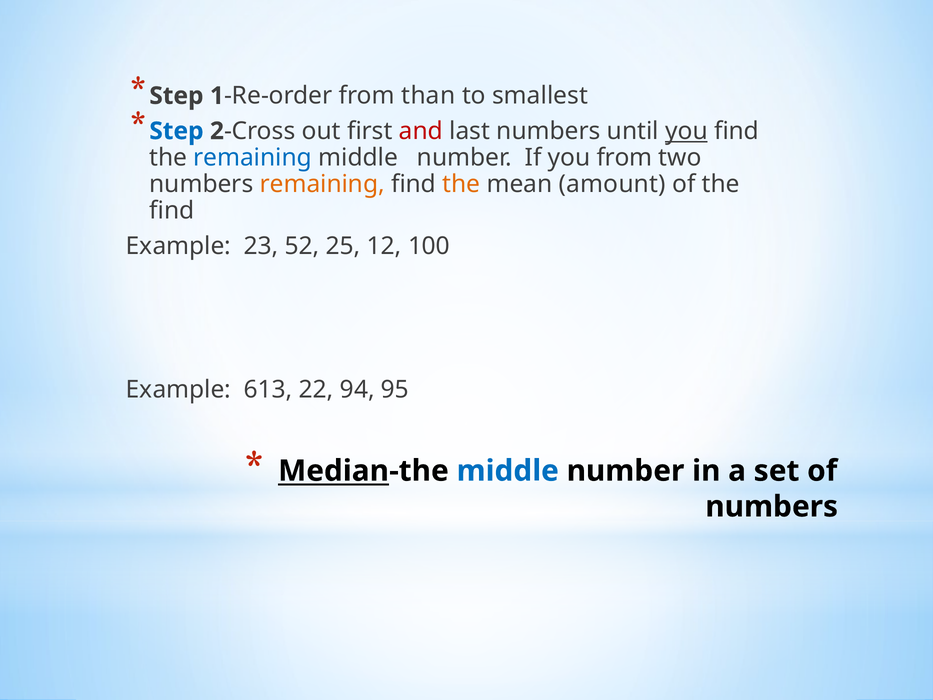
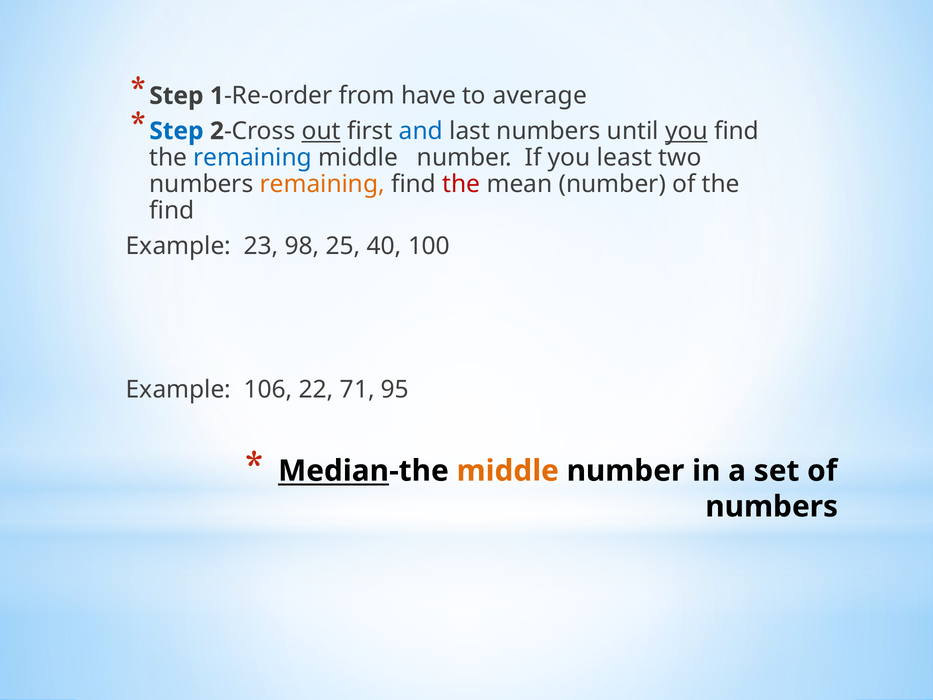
than: than -> have (429, 96)
smallest: smallest -> average (540, 96)
out underline: none -> present (321, 131)
and colour: red -> blue (421, 131)
you from: from -> least (624, 158)
the colour: orange -> red (461, 184)
mean amount: amount -> number (612, 184)
52: 52 -> 98 (302, 246)
12: 12 -> 40 (384, 246)
613: 613 -> 106 (268, 390)
94: 94 -> 71 (357, 390)
middle colour: blue -> orange (508, 471)
